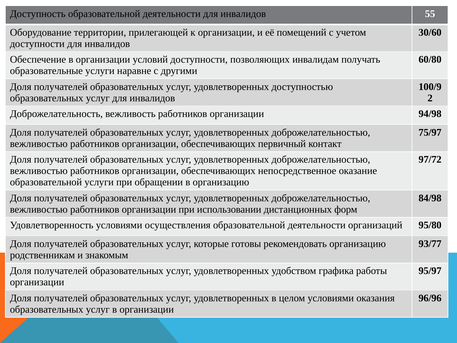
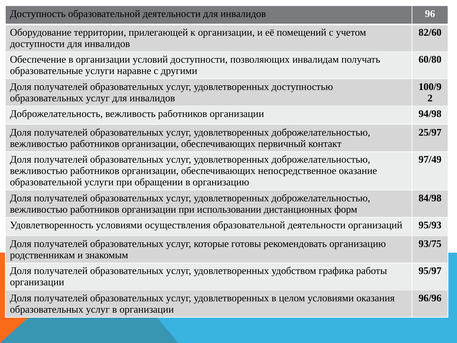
55: 55 -> 96 (430, 14)
30/60: 30/60 -> 82/60 (430, 32)
75/97: 75/97 -> 25/97 (430, 132)
97/72: 97/72 -> 97/49 (430, 159)
95/80: 95/80 -> 95/93 (430, 225)
93/77: 93/77 -> 93/75 (430, 244)
